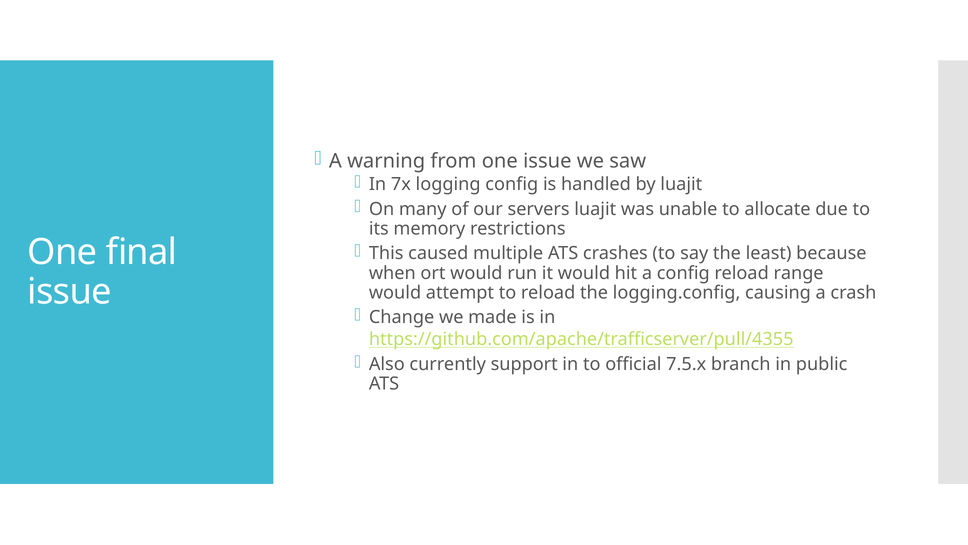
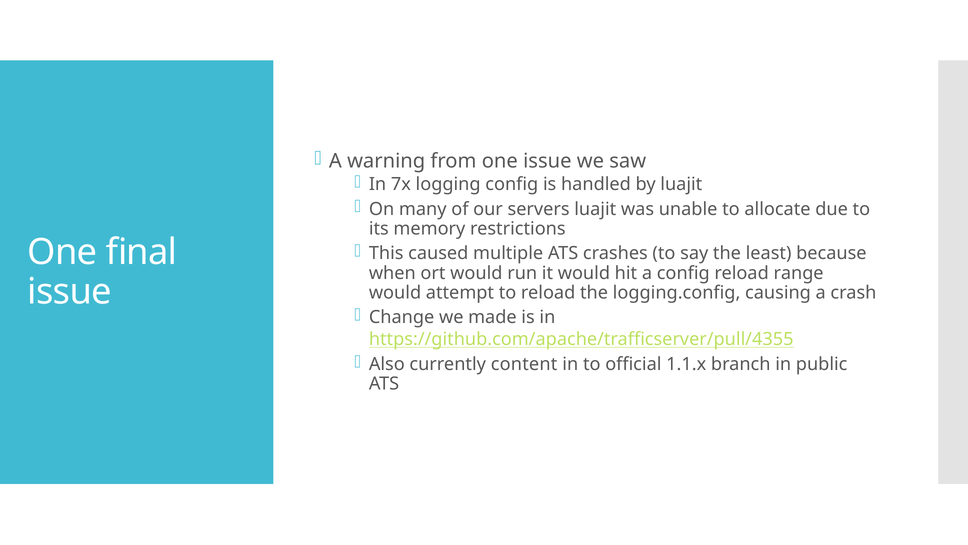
support: support -> content (524, 364)
7.5.x: 7.5.x -> 1.1.x (686, 364)
